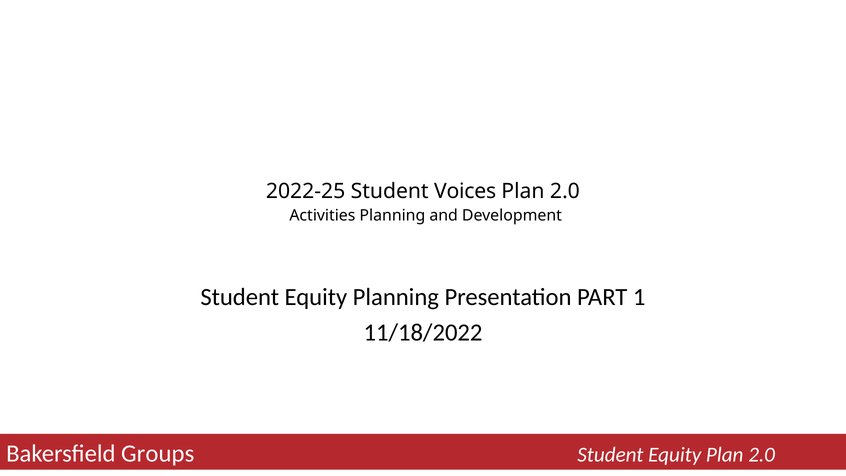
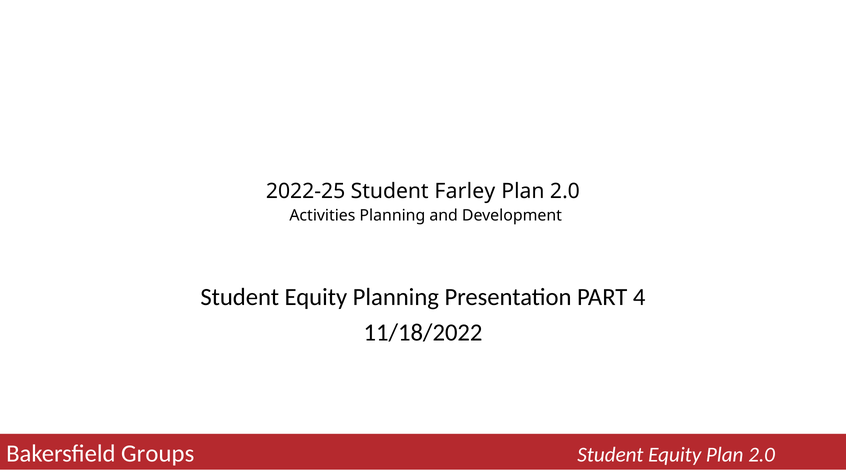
Voices: Voices -> Farley (465, 191)
1: 1 -> 4 (639, 297)
